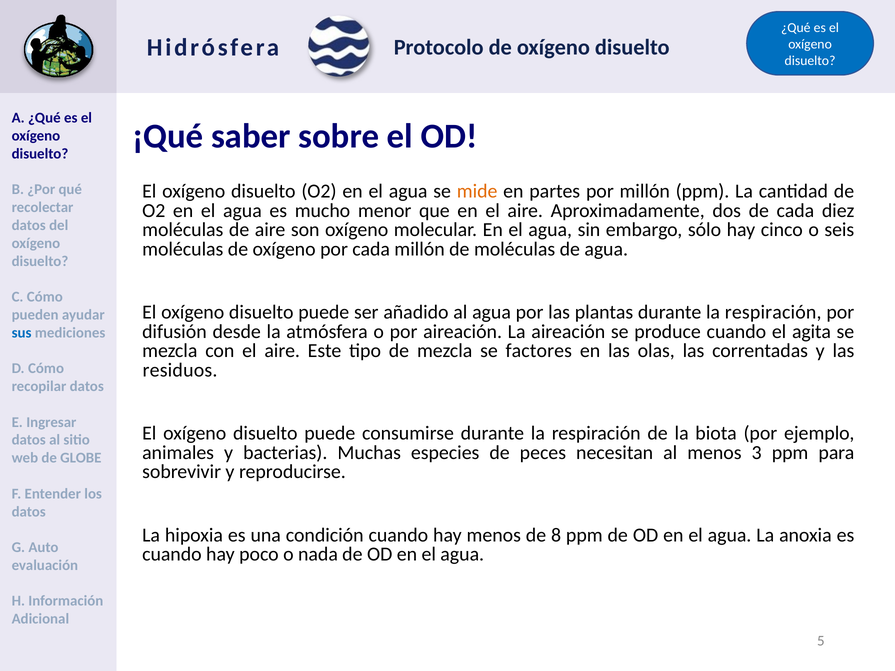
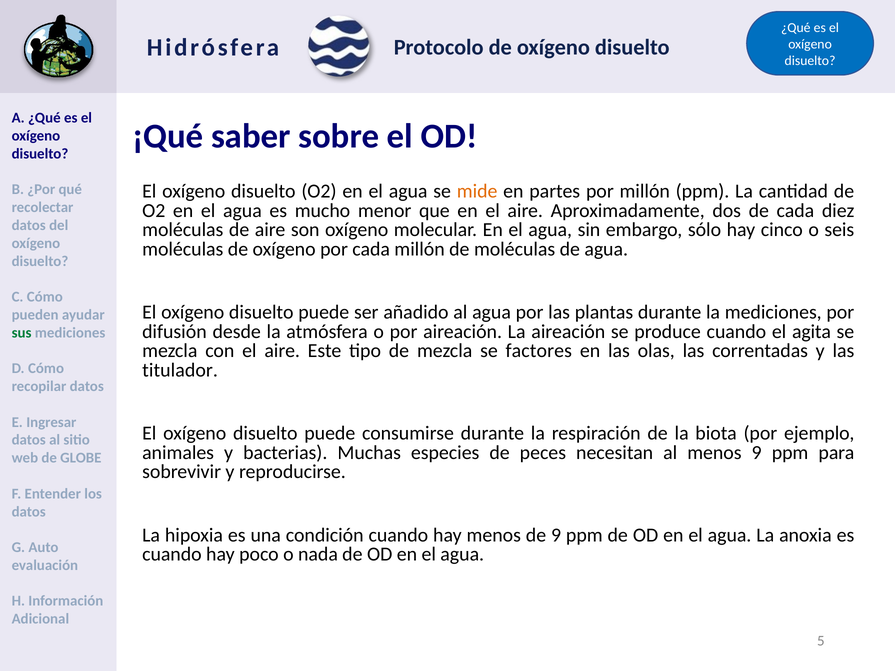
plantas durante la respiración: respiración -> mediciones (773, 312)
sus colour: blue -> green (22, 333)
residuos: residuos -> titulador (180, 370)
menos 3: 3 -> 9 (757, 453)
de 8: 8 -> 9 (556, 535)
